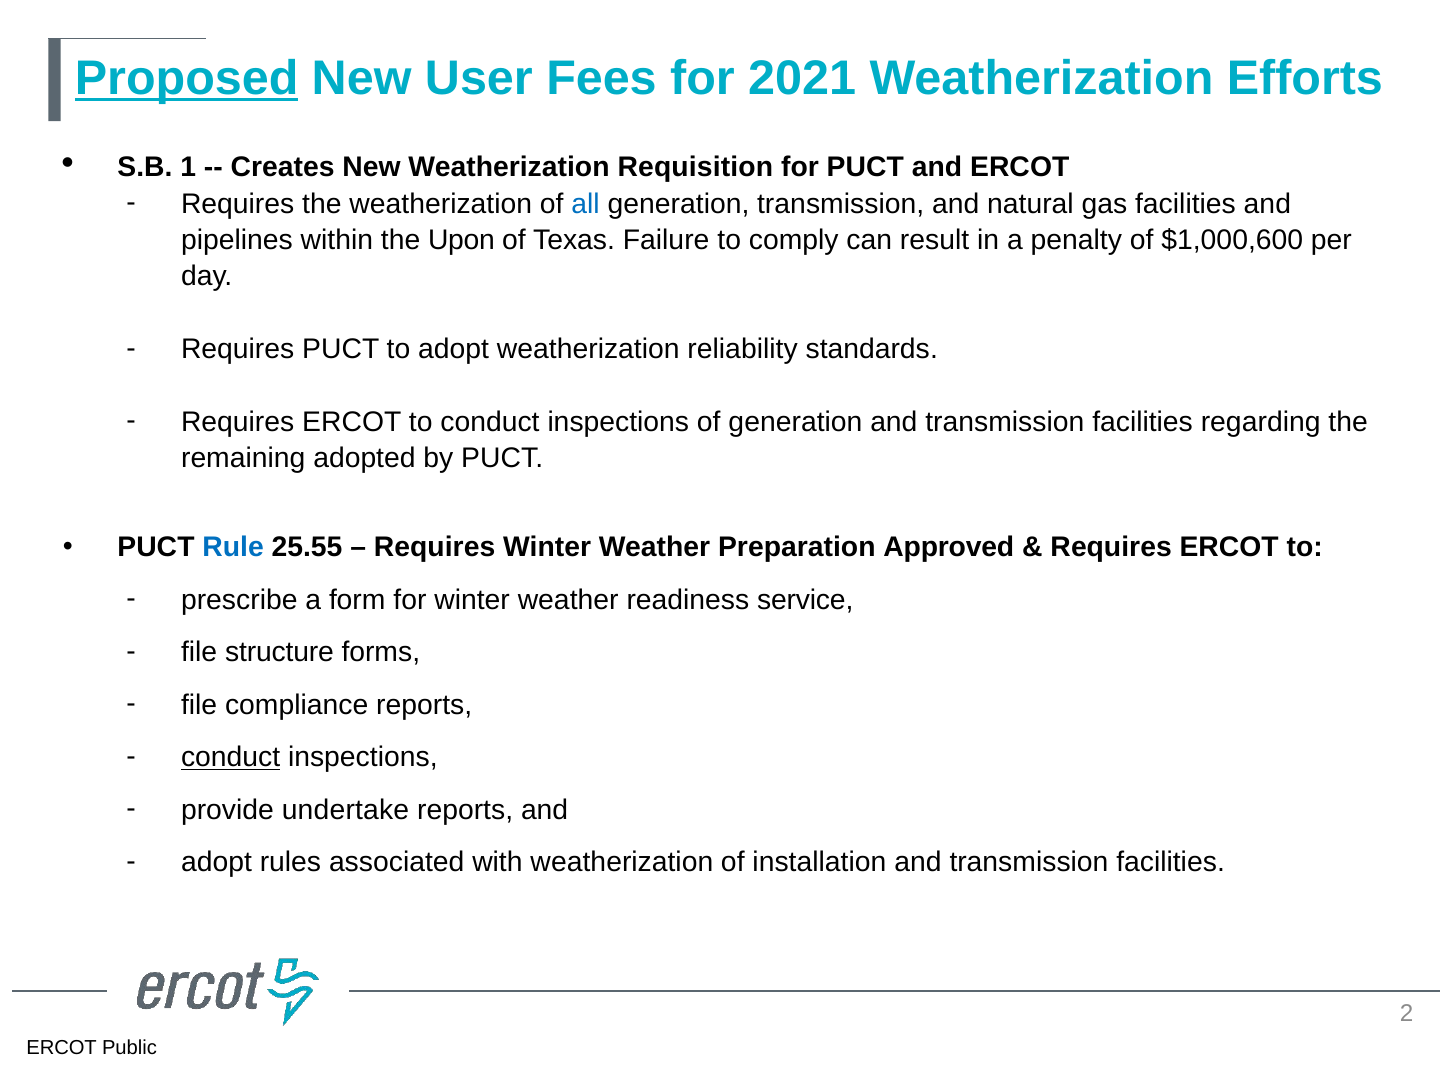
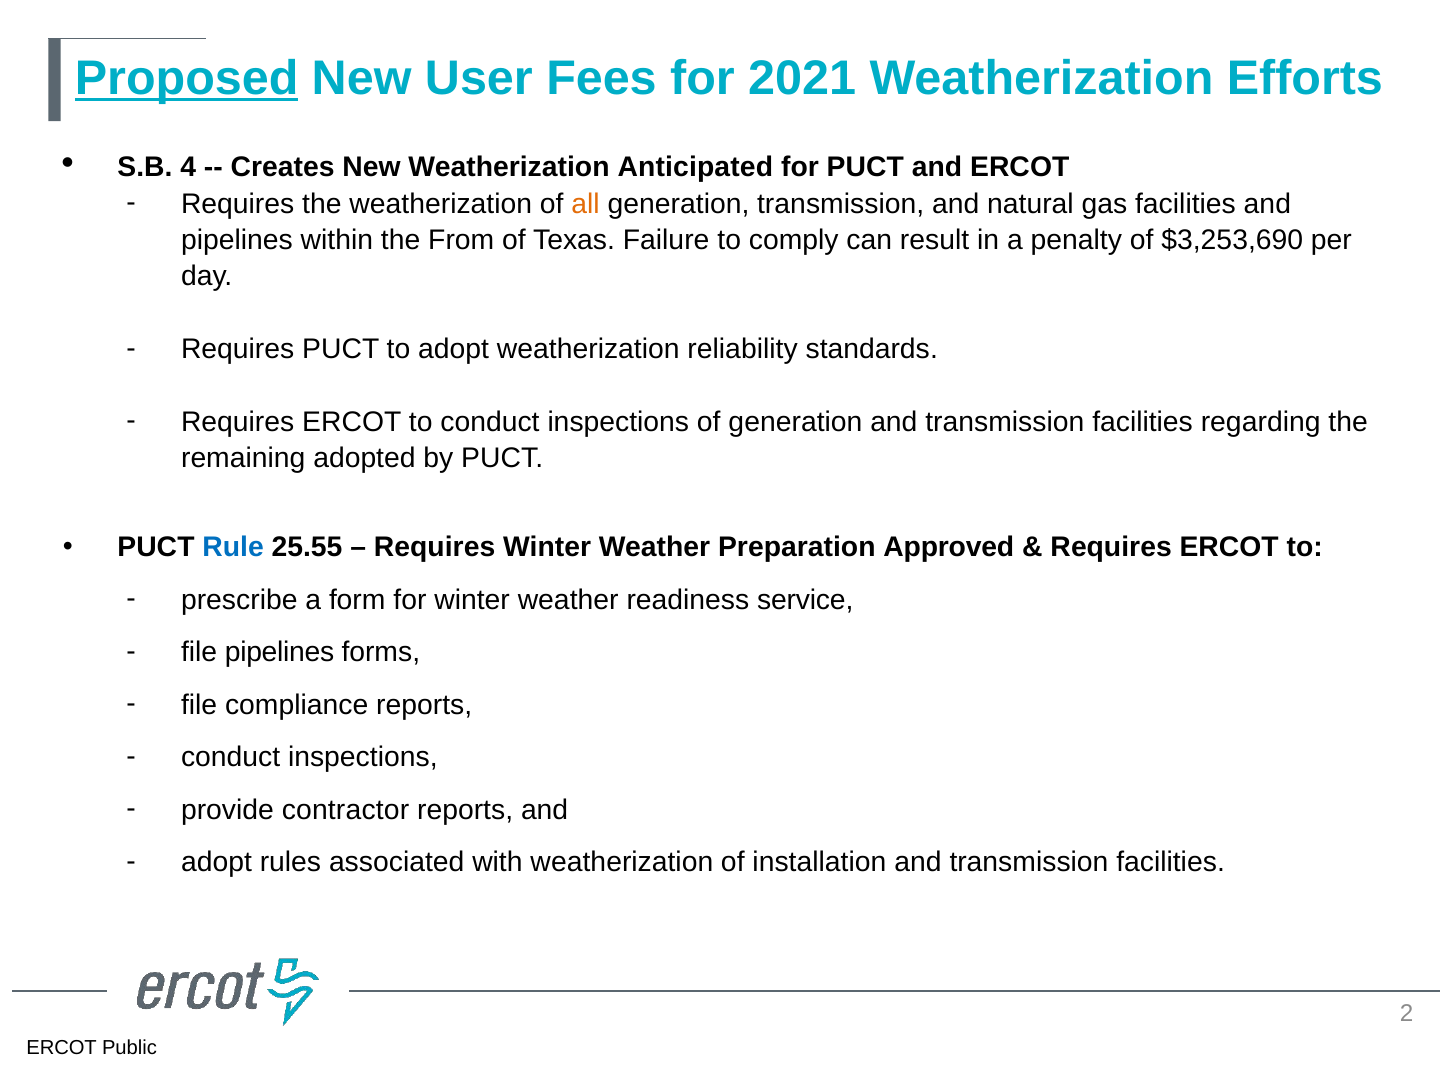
1: 1 -> 4 (188, 167)
Requisition: Requisition -> Anticipated (695, 167)
all colour: blue -> orange (586, 204)
Upon: Upon -> From (461, 240)
$1,000,600: $1,000,600 -> $3,253,690 (1232, 240)
file structure: structure -> pipelines (280, 652)
conduct underline: present -> none (231, 757)
undertake: undertake -> contractor (346, 809)
